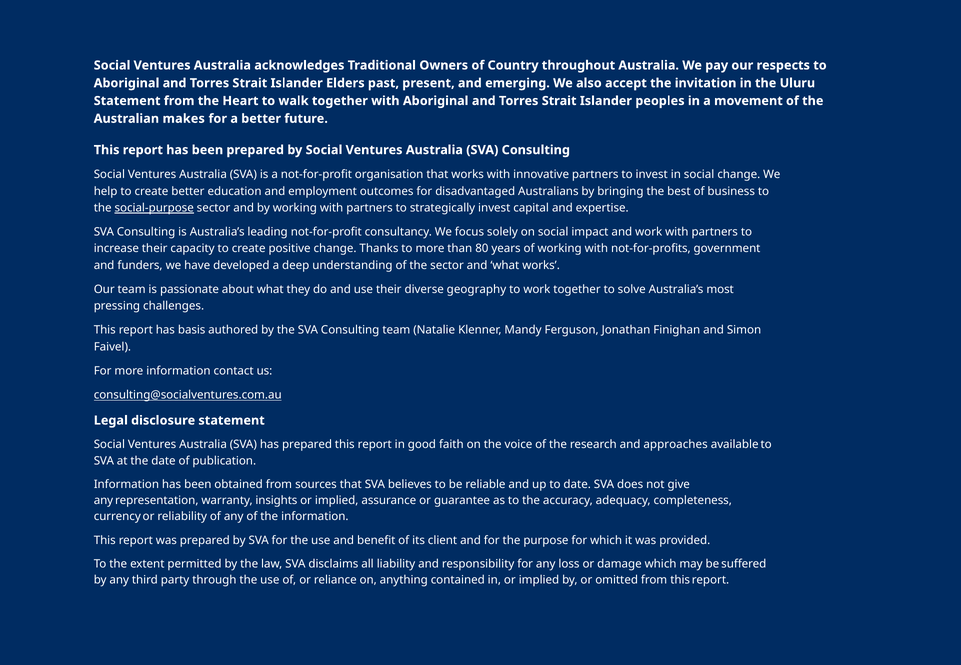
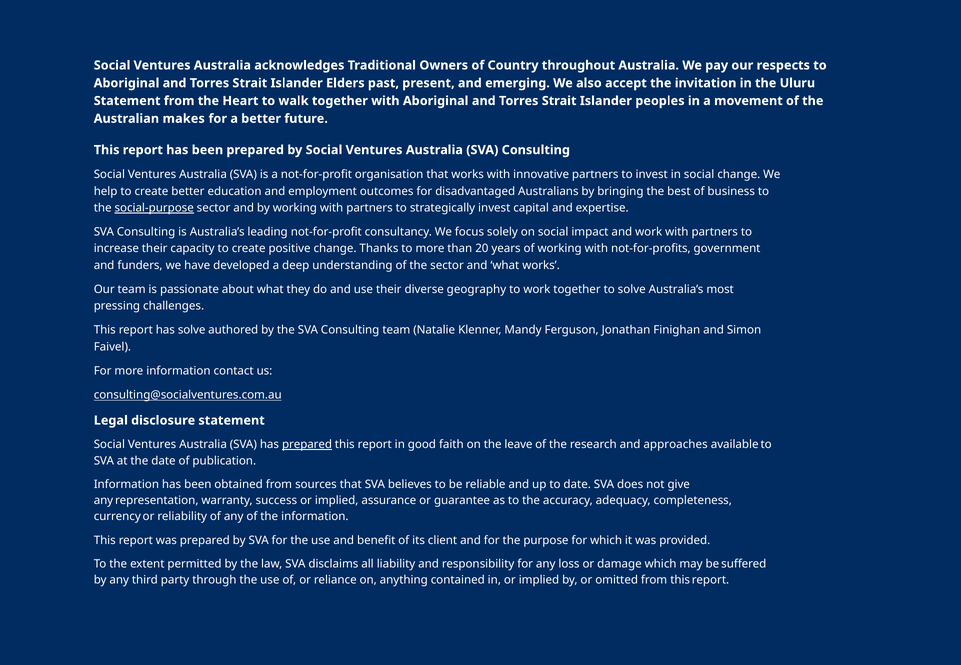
80: 80 -> 20 (482, 249)
has basis: basis -> solve (192, 330)
prepared underline: none -> present (307, 445)
voice: voice -> leave (518, 445)
insights: insights -> success (276, 501)
